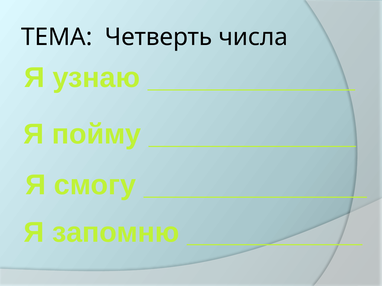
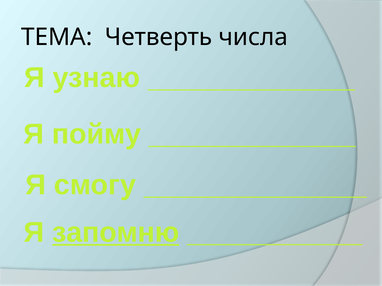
запомню underline: none -> present (116, 233)
